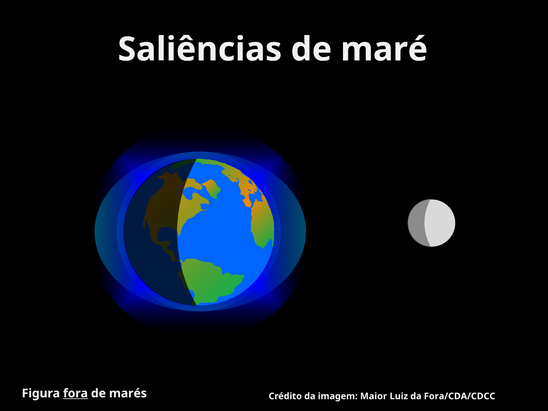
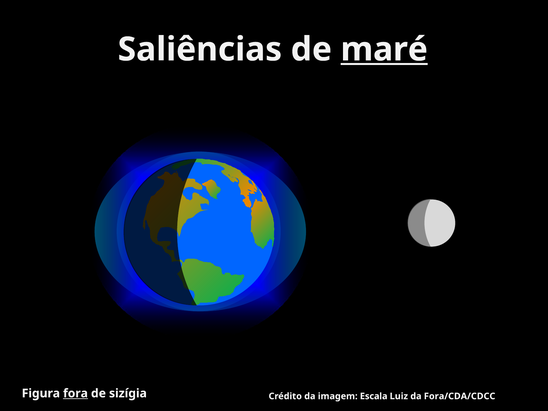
maré underline: none -> present (384, 49)
marés: marés -> sizígia (128, 393)
Maior: Maior -> Escala (374, 396)
